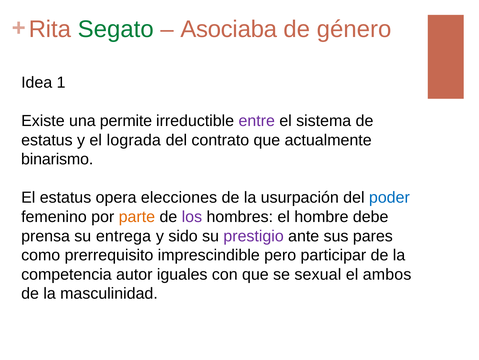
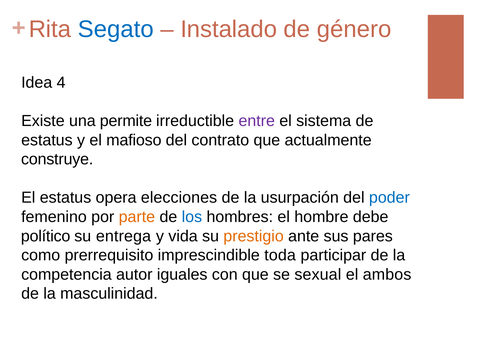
Segato colour: green -> blue (116, 29)
Asociaba: Asociaba -> Instalado (229, 29)
1: 1 -> 4 (61, 82)
lograda: lograda -> mafioso (134, 140)
binarismo: binarismo -> construye (57, 159)
los colour: purple -> blue (192, 216)
prensa: prensa -> político (46, 236)
sido: sido -> vida (183, 236)
prestigio colour: purple -> orange (254, 236)
pero: pero -> toda (280, 255)
